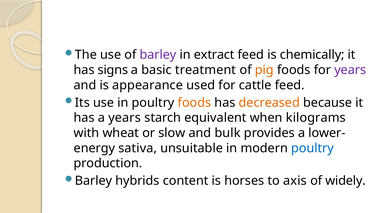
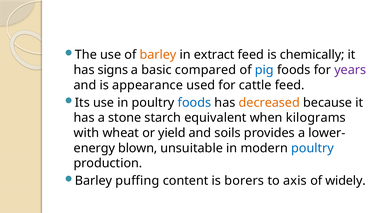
barley colour: purple -> orange (158, 55)
treatment: treatment -> compared (206, 70)
pig colour: orange -> blue (264, 70)
foods colour: orange -> blue (194, 103)
a years: years -> stone (125, 118)
slow: slow -> yield (172, 133)
bulk: bulk -> soils (228, 133)
sativa: sativa -> blown (138, 148)
hybrids: hybrids -> puffing (137, 181)
horses: horses -> borers (244, 181)
